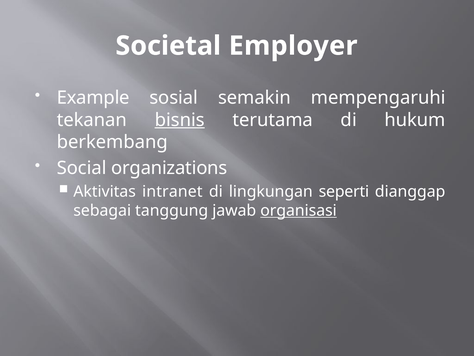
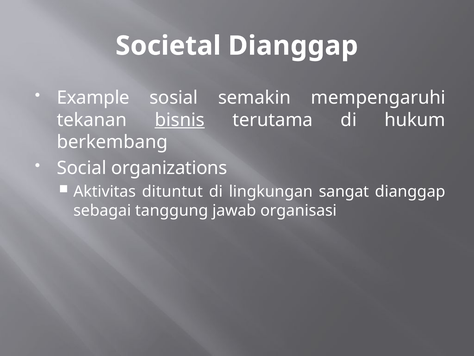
Societal Employer: Employer -> Dianggap (293, 46)
intranet: intranet -> dituntut (172, 191)
seperti: seperti -> sangat (344, 191)
organisasi underline: present -> none (299, 210)
